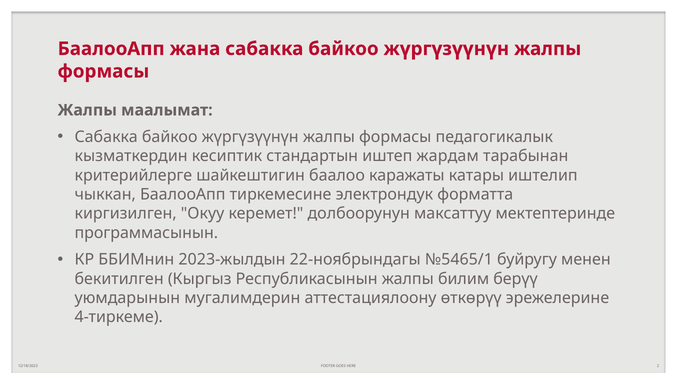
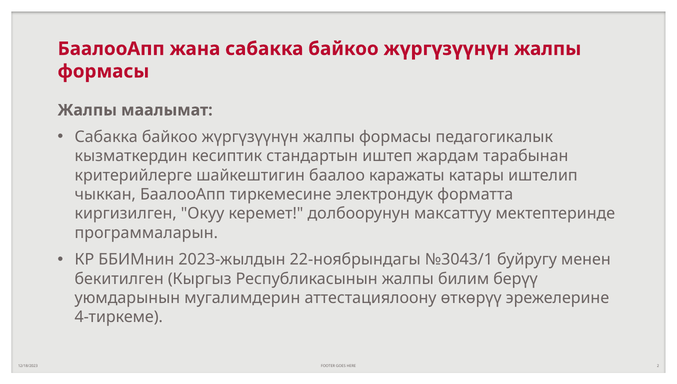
программасынын: программасынын -> программаларын (146, 233)
№5465/1: №5465/1 -> №3043/1 (459, 259)
